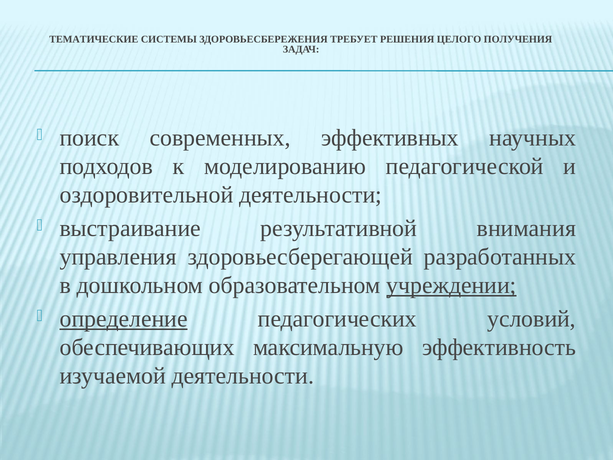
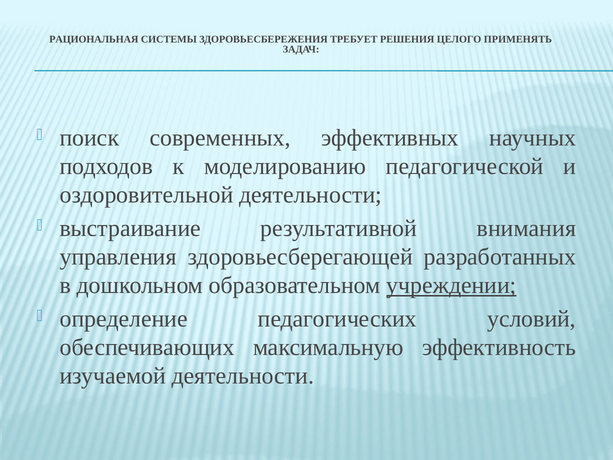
ТЕМАТИЧЕСКИЕ: ТЕМАТИЧЕСКИЕ -> РАЦИОНАЛЬНАЯ (94, 39)
ПОЛУЧЕНИЯ: ПОЛУЧЕНИЯ -> ПРИМЕНЯТЬ (518, 39)
определение underline: present -> none (124, 319)
